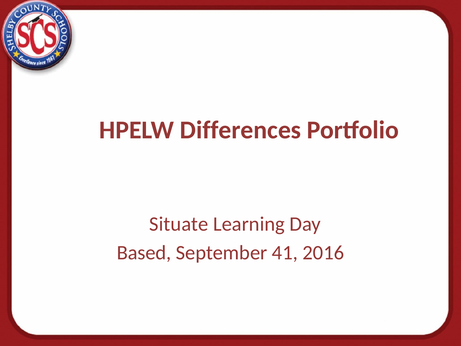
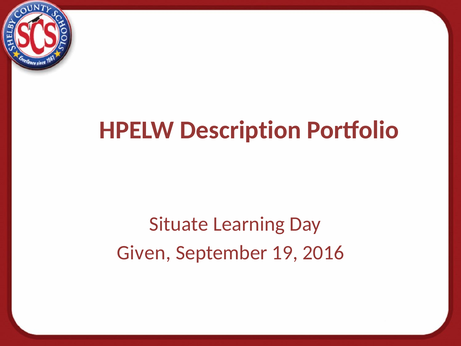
Differences: Differences -> Description (241, 130)
Based: Based -> Given (144, 253)
41: 41 -> 19 (285, 253)
